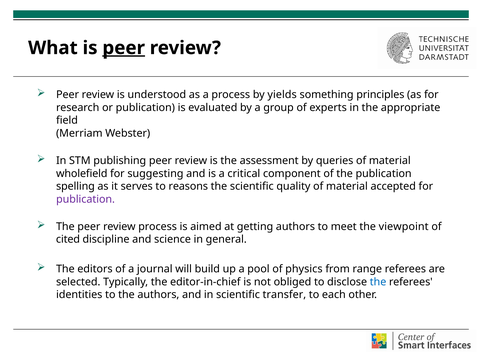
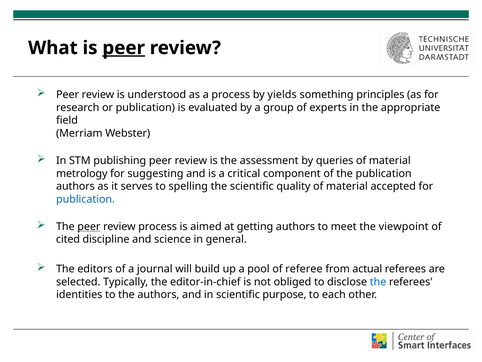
wholefield: wholefield -> metrology (82, 173)
spelling: spelling -> authors (75, 186)
reasons: reasons -> spelling (188, 186)
publication colour: purple -> blue (86, 199)
peer underline: none -> present (89, 226)
physics: physics -> referee (304, 269)
range: range -> actual (367, 269)
transfer: transfer -> purpose (284, 294)
